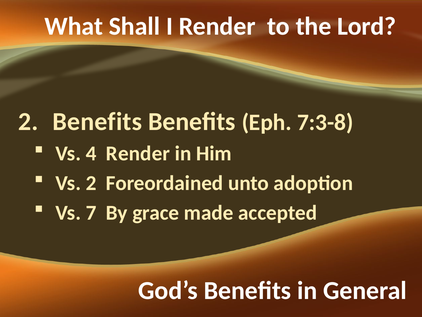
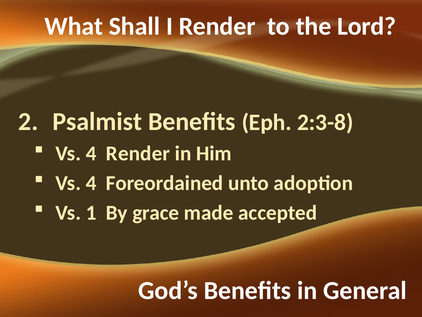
Benefits: Benefits -> Psalmist (97, 121)
7:3-8: 7:3-8 -> 2:3-8 (325, 122)
2: 2 -> 4 (91, 183)
7: 7 -> 1 (91, 213)
